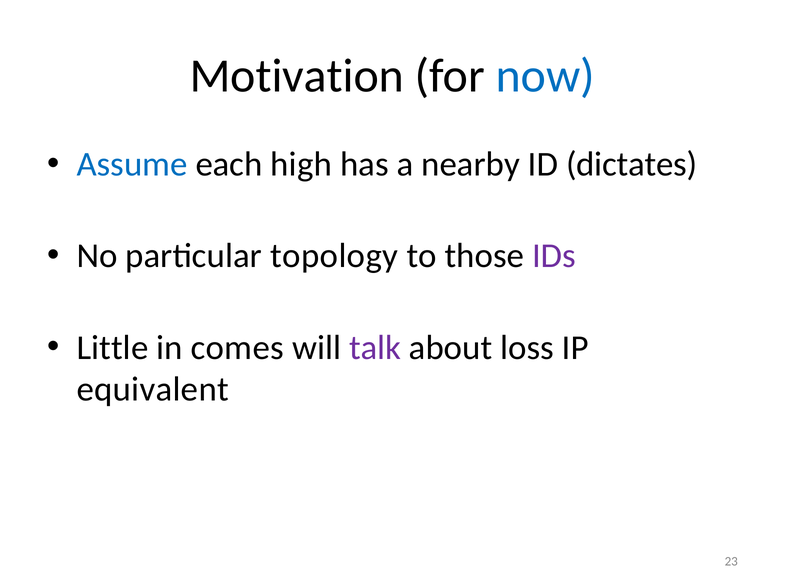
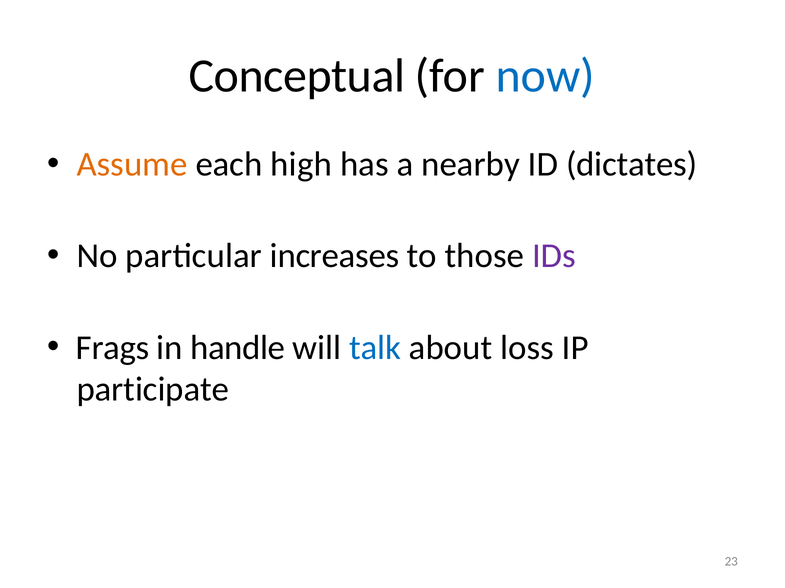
Motivation: Motivation -> Conceptual (297, 76)
Assume colour: blue -> orange (132, 165)
topology: topology -> increases (335, 256)
Little: Little -> Frags (113, 348)
comes: comes -> handle (238, 348)
talk colour: purple -> blue (375, 348)
equivalent: equivalent -> participate (153, 390)
